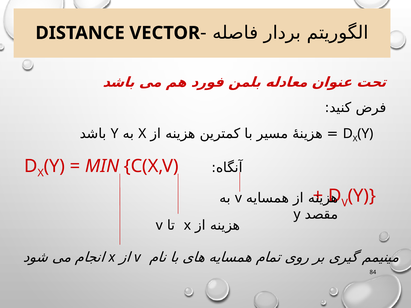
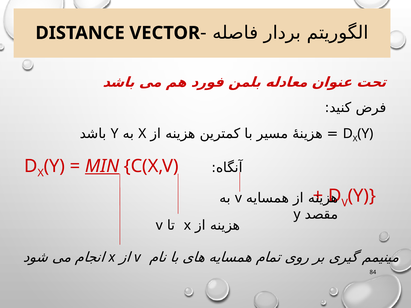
MIN underline: none -> present (102, 166)
